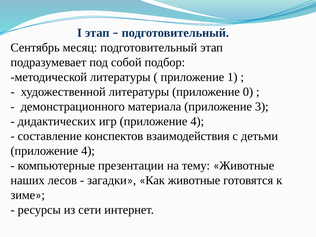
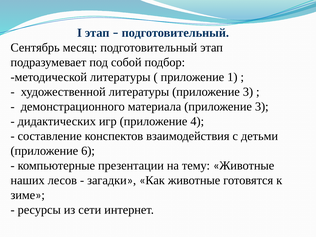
литературы приложение 0: 0 -> 3 (248, 92)
4: 4 -> 6 (88, 151)
